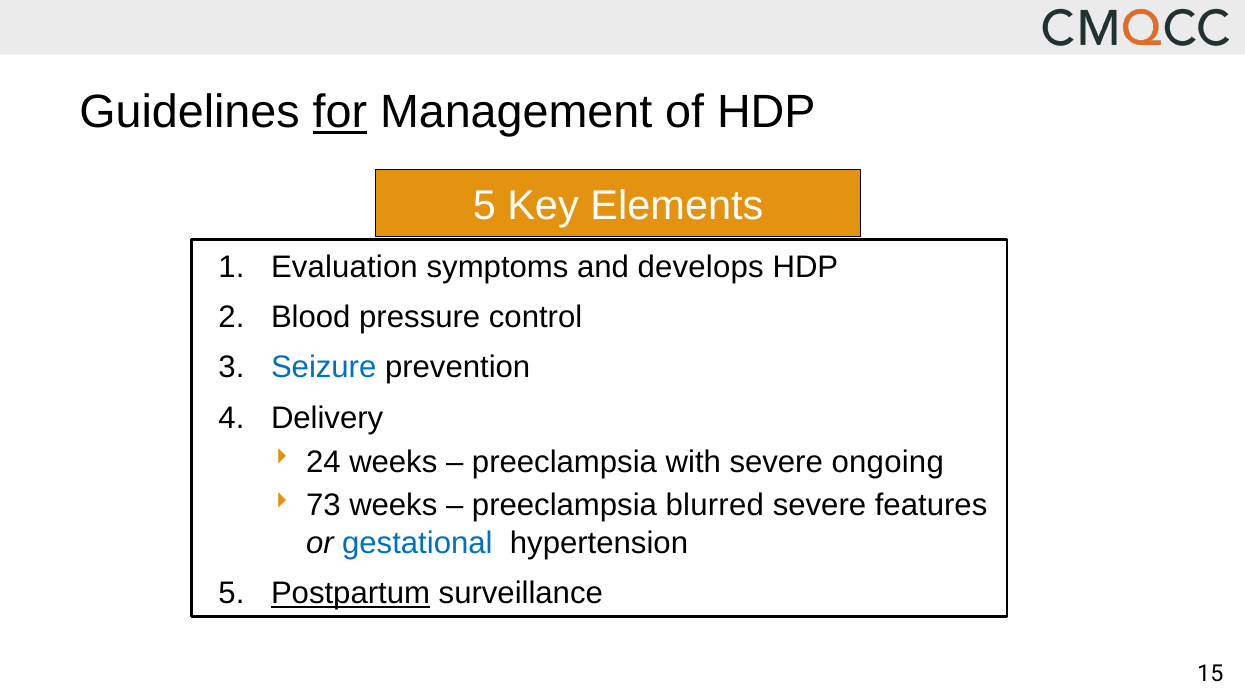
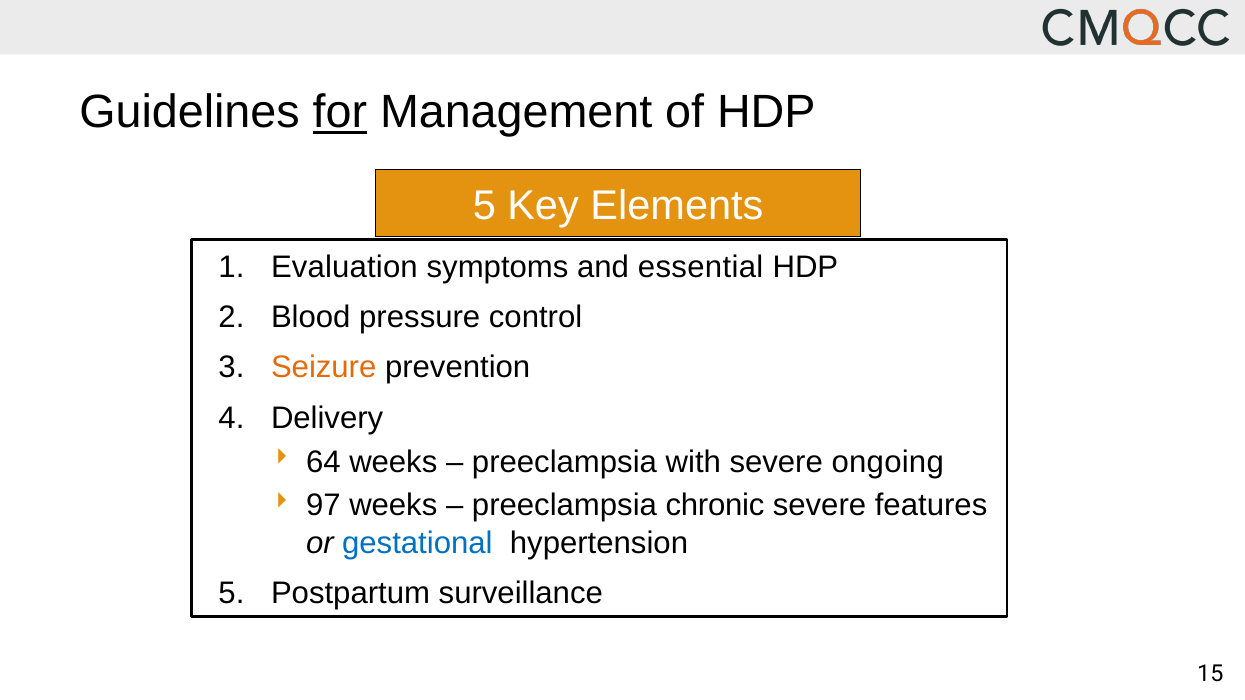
develops: develops -> essential (701, 267)
Seizure colour: blue -> orange (324, 368)
24: 24 -> 64 (323, 462)
73: 73 -> 97 (323, 506)
blurred: blurred -> chronic (715, 506)
Postpartum underline: present -> none (351, 593)
